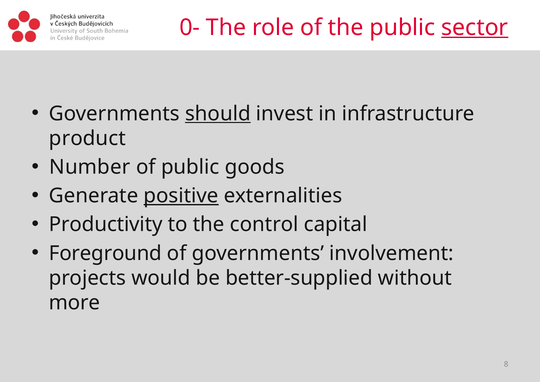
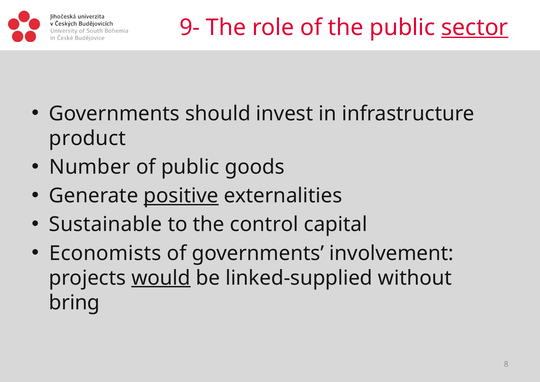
0-: 0- -> 9- (190, 27)
should underline: present -> none (218, 114)
Productivity: Productivity -> Sustainable (106, 224)
Foreground: Foreground -> Economists (105, 253)
would underline: none -> present (161, 278)
better-supplied: better-supplied -> linked-supplied (299, 278)
more: more -> bring (74, 302)
